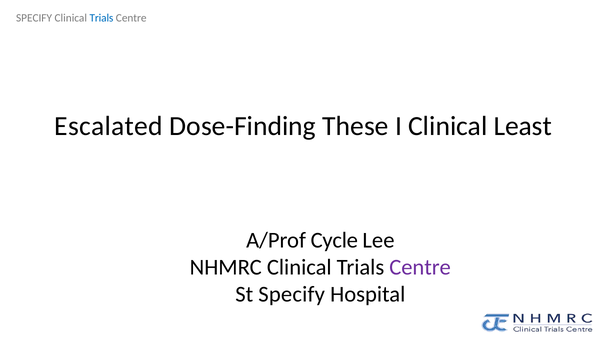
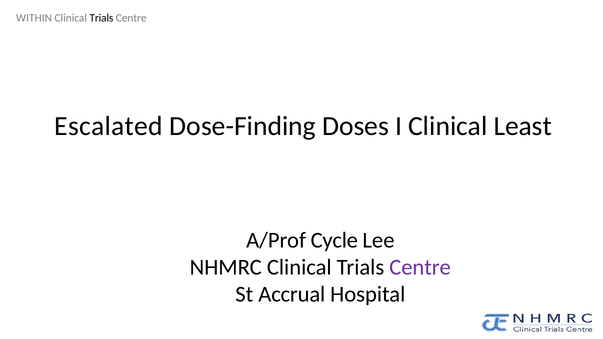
SPECIFY: SPECIFY -> WITHIN (34, 18)
Trials colour: blue -> black (101, 18)
These: These -> Doses (356, 126)
St Specify: Specify -> Accrual (292, 295)
